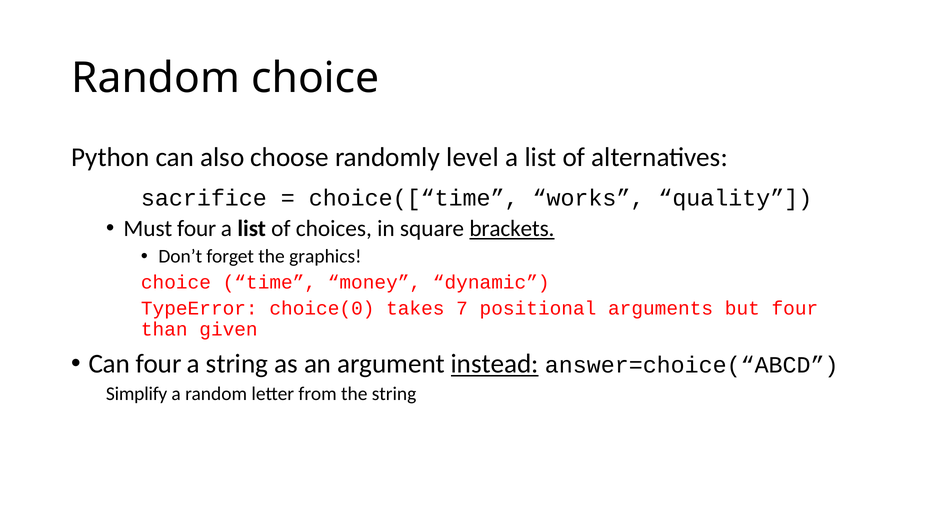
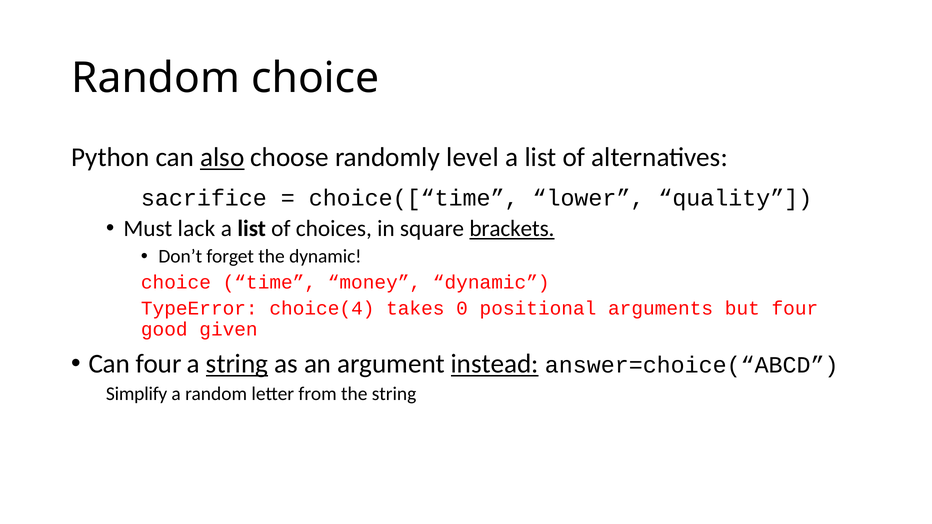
also underline: none -> present (222, 158)
works: works -> lower (588, 198)
Must four: four -> lack (196, 229)
the graphics: graphics -> dynamic (325, 257)
choice(0: choice(0 -> choice(4 (322, 308)
7: 7 -> 0 (462, 308)
than: than -> good (164, 329)
string underline: none -> present (237, 364)
